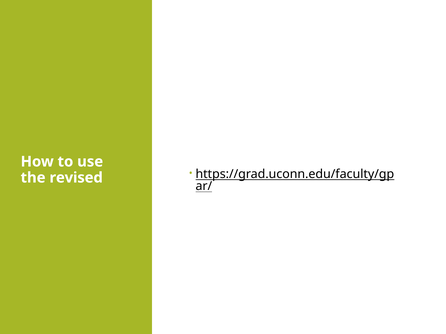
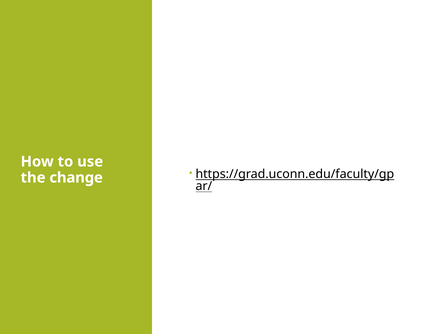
revised: revised -> change (76, 178)
